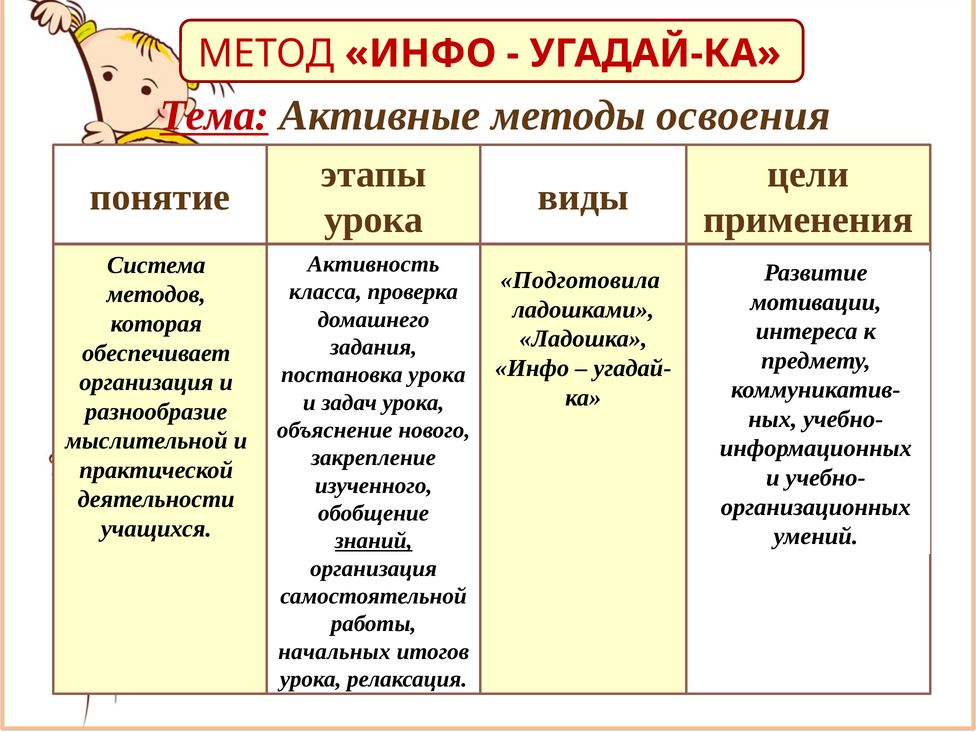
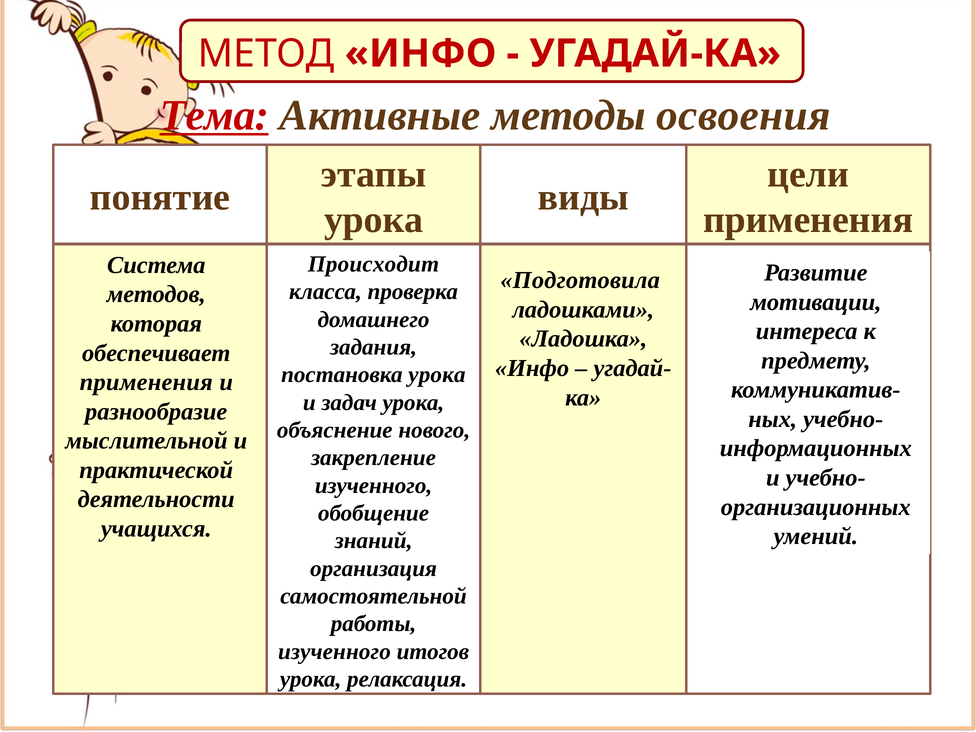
Активность: Активность -> Происходит (373, 264)
организация: организация -> применения (146, 382)
знаний underline: present -> none (374, 541)
начальных: начальных -> изученного (334, 652)
